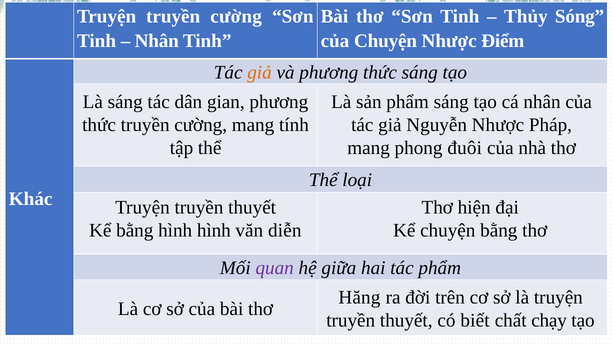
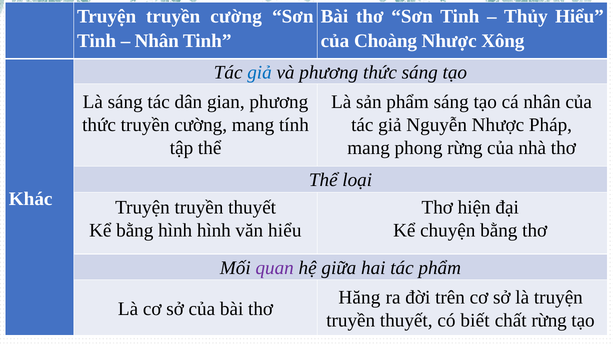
Thủy Sóng: Sóng -> Hiểu (579, 16)
của Chuyện: Chuyện -> Choàng (386, 41)
Điểm: Điểm -> Xông (503, 41)
giả colour: orange -> blue (259, 73)
phong đuôi: đuôi -> rừng (465, 148)
văn diễn: diễn -> hiểu (285, 230)
chất chạy: chạy -> rừng (549, 320)
